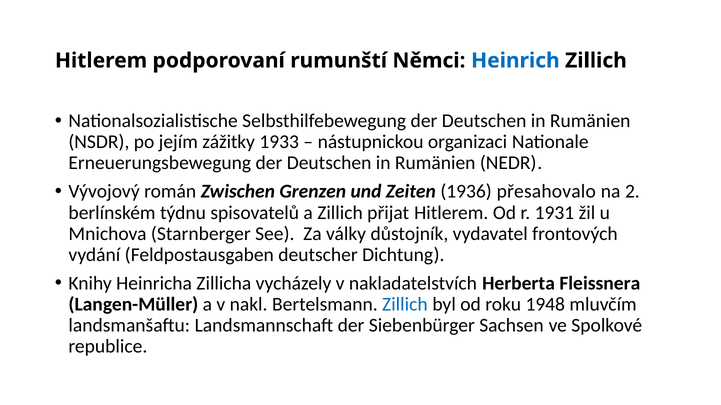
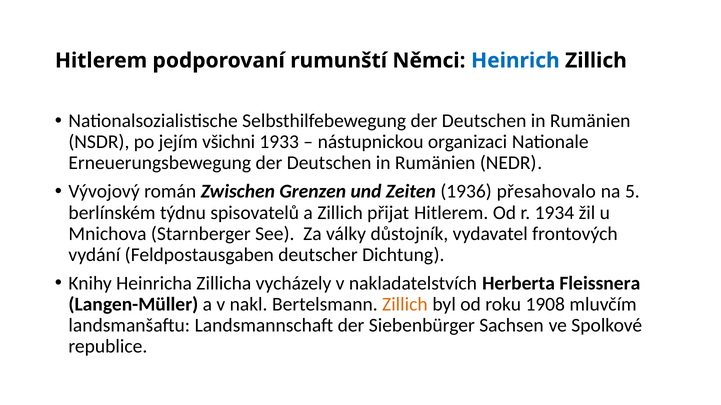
zážitky: zážitky -> všichni (229, 142)
2: 2 -> 5 (632, 192)
1931: 1931 -> 1934 (554, 213)
Zillich colour: blue -> orange (405, 305)
1948: 1948 -> 1908 (545, 305)
